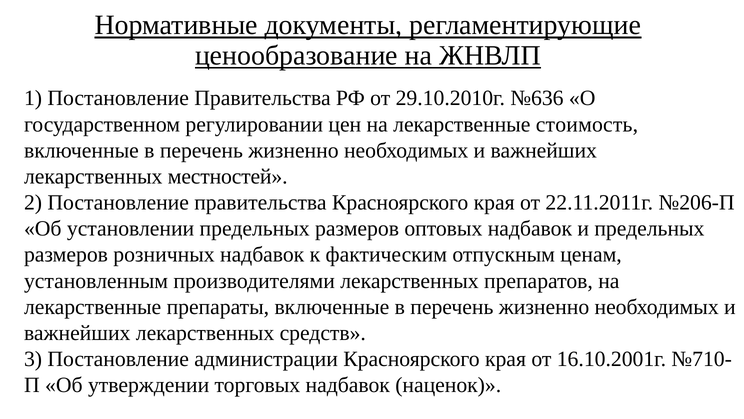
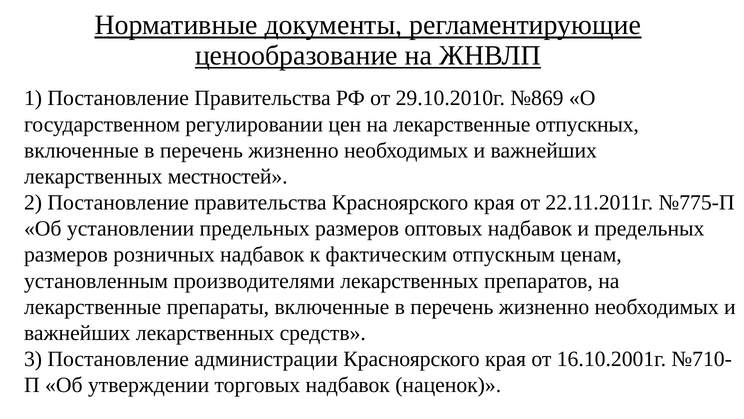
№636: №636 -> №869 (537, 98)
стоимость: стоимость -> отпускных (587, 124)
№206-П: №206-П -> №775-П (697, 202)
